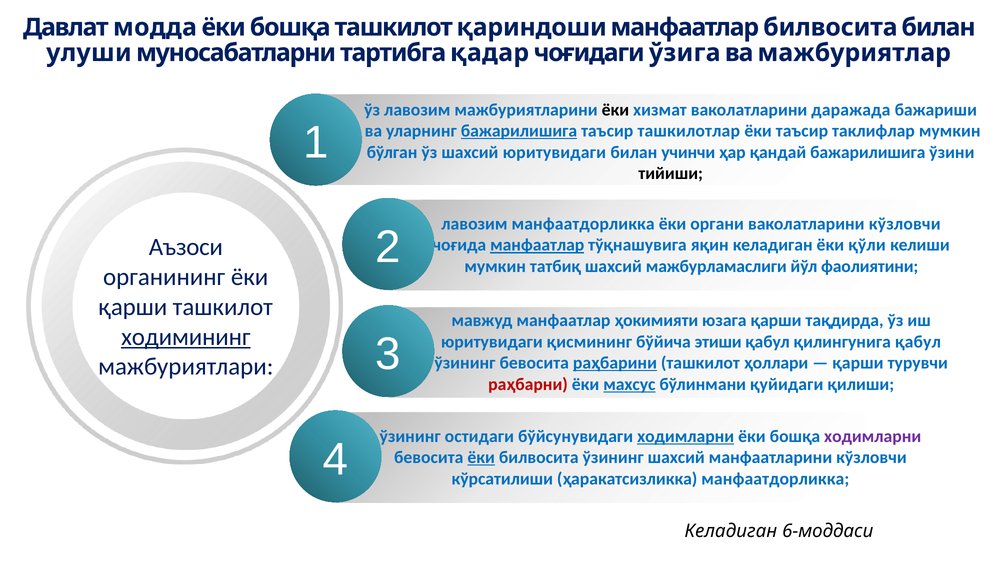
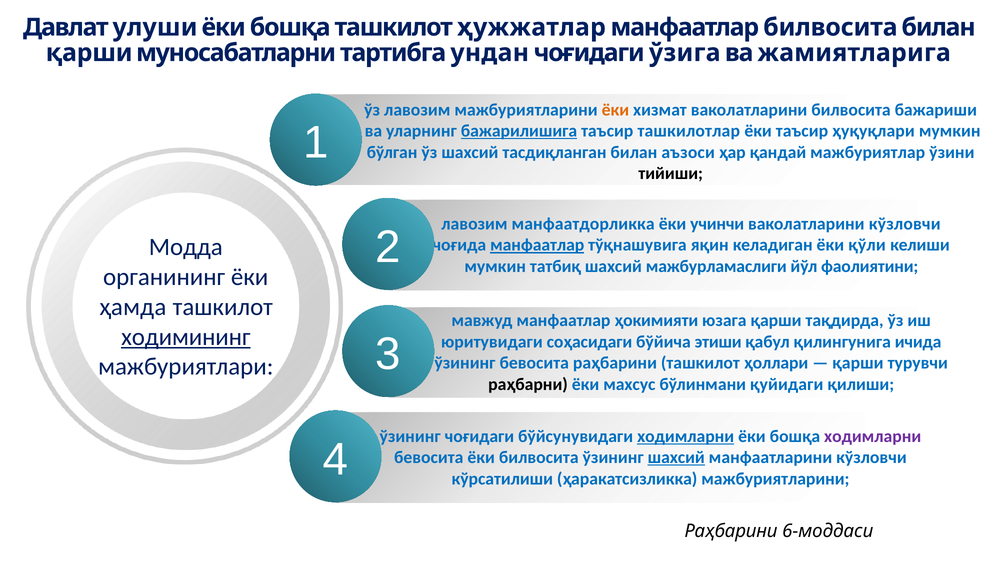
модда: модда -> улуши (155, 27)
қариндоши: қариндоши -> ҳужжатлар (531, 27)
улуши: улуши -> қарши (89, 53)
қадар: қадар -> ундан (490, 53)
мажбуриятлар: мажбуриятлар -> жамиятларига (854, 53)
ёки colour: black -> orange (615, 110)
ваколатларини даражада: даражада -> билвосита (851, 110)
таклифлар: таклифлар -> ҳуқуқлари (873, 131)
юритувидаги: юритувидаги -> тасдиқланган (554, 152)
учинчи: учинчи -> аъзоси (688, 152)
қандай бажарилишига: бажарилишига -> мажбуриятлар (868, 152)
органи: органи -> учинчи (717, 224)
Аъзоси: Аъзоси -> Модда (186, 247)
қарши: қарши -> ҳамда (133, 307)
қисмининг: қисмининг -> соҳасидаги (589, 342)
қилингунига қабул: қабул -> ичида (918, 342)
раҳбарини underline: present -> none (615, 363)
раҳбарни colour: red -> black (528, 384)
махсус underline: present -> none (629, 384)
остидаги: остидаги -> чоғидаги (479, 436)
ёки underline: present -> none (481, 457)
шахсий underline: none -> present (676, 457)
ҳаракатсизликка манфаатдорликка: манфаатдорликка -> мажбуриятларини (775, 479)
Келадиган: Келадиган -> Раҳбарини (731, 531)
